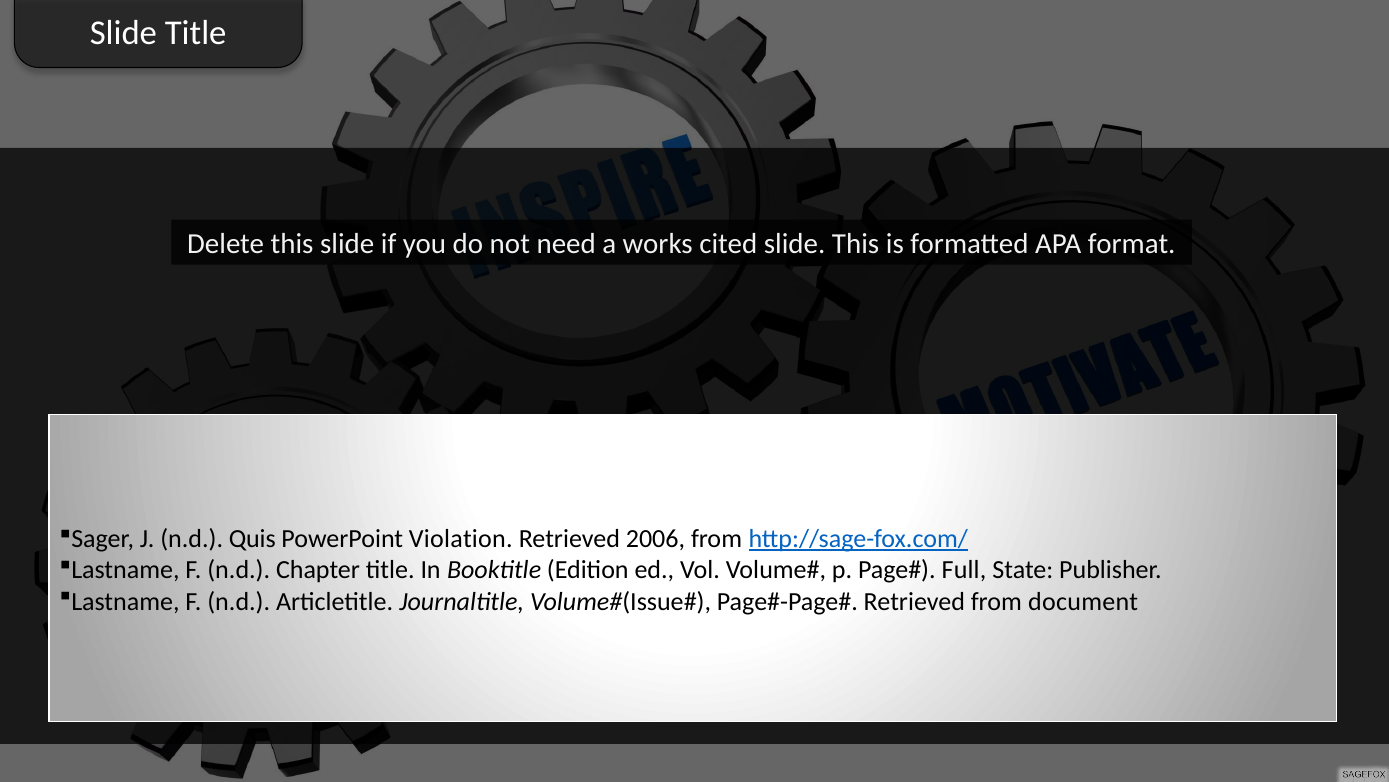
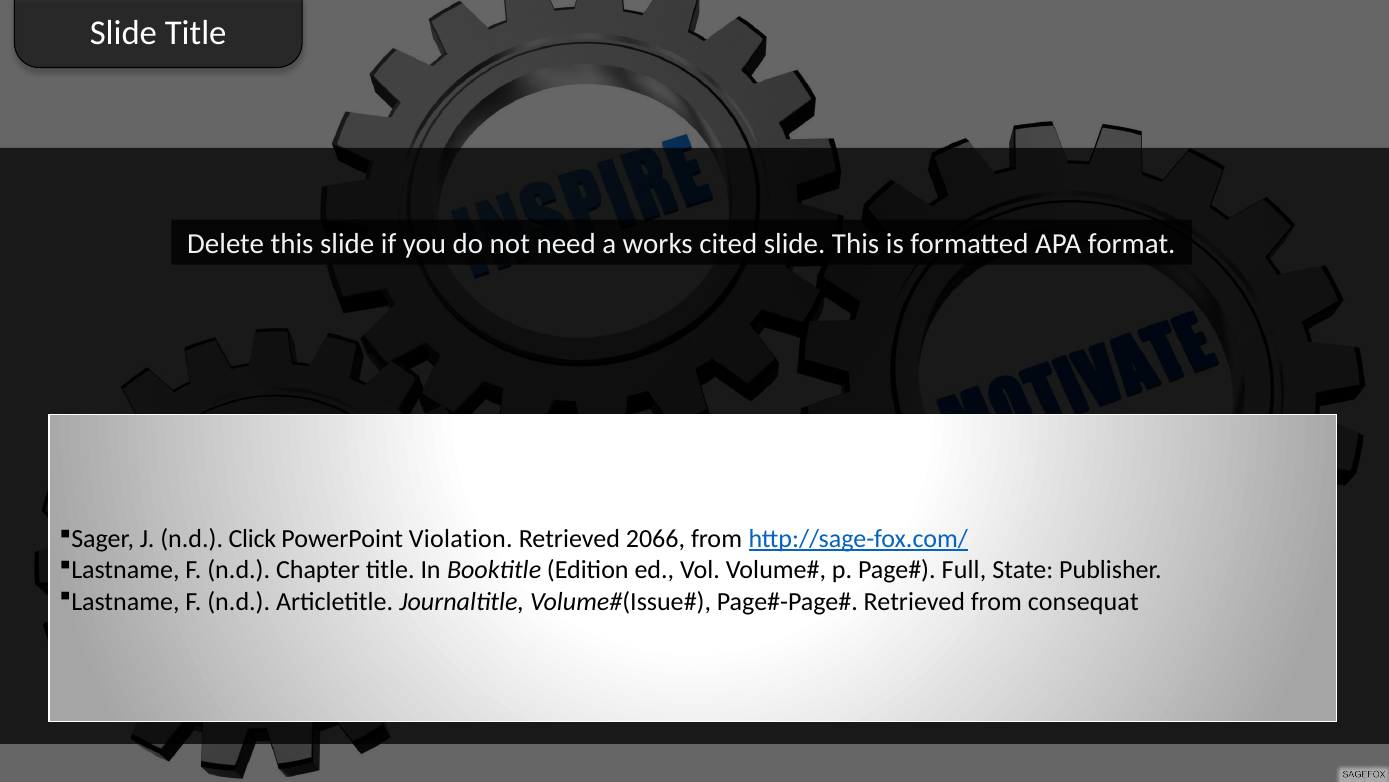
Quis: Quis -> Click (252, 538)
2006: 2006 -> 2066 (655, 538)
document: document -> consequat (1083, 601)
